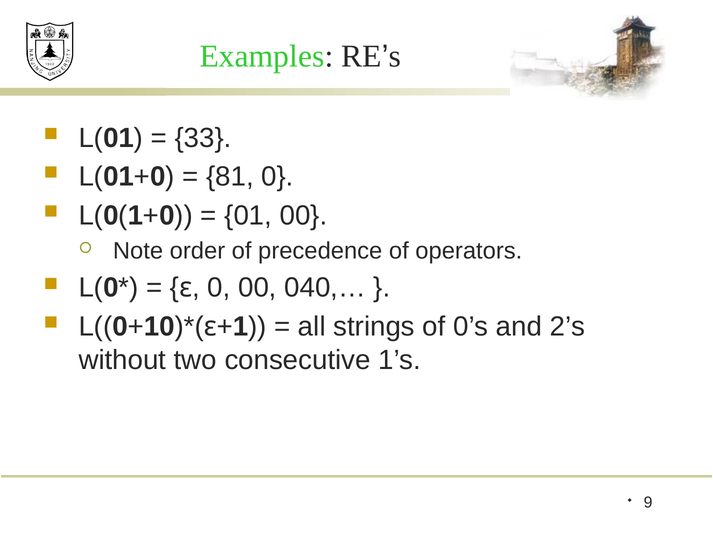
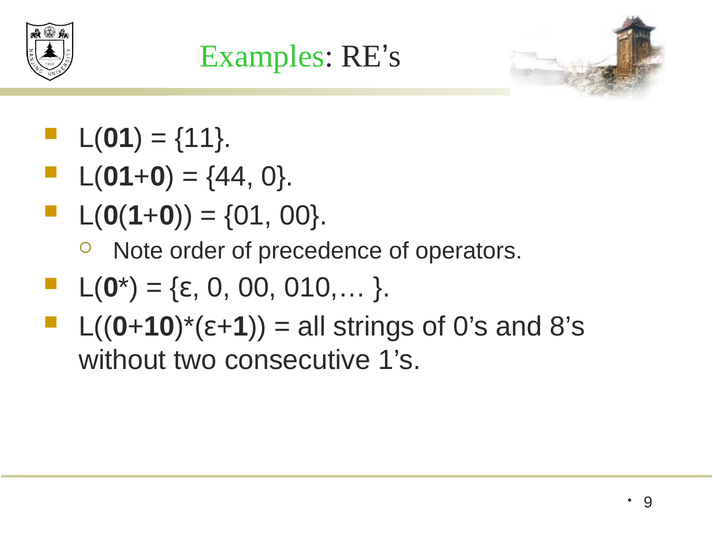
33: 33 -> 11 (203, 138)
81: 81 -> 44 (230, 177)
040,…: 040,… -> 010,… (325, 288)
2’s: 2’s -> 8’s (567, 327)
